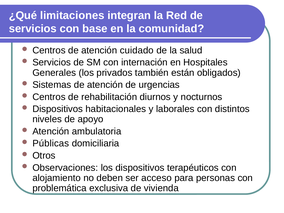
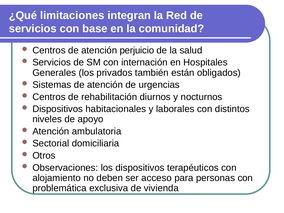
cuidado: cuidado -> perjuicio (137, 50)
Públicas: Públicas -> Sectorial (51, 143)
